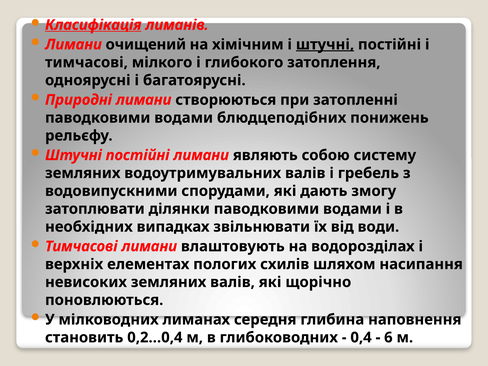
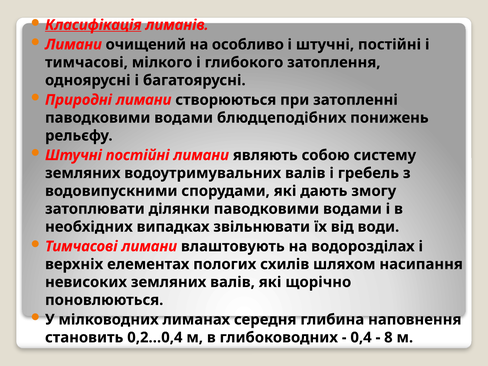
хімічним: хімічним -> особливо (248, 45)
штучні underline: present -> none (325, 45)
6: 6 -> 8 (388, 337)
